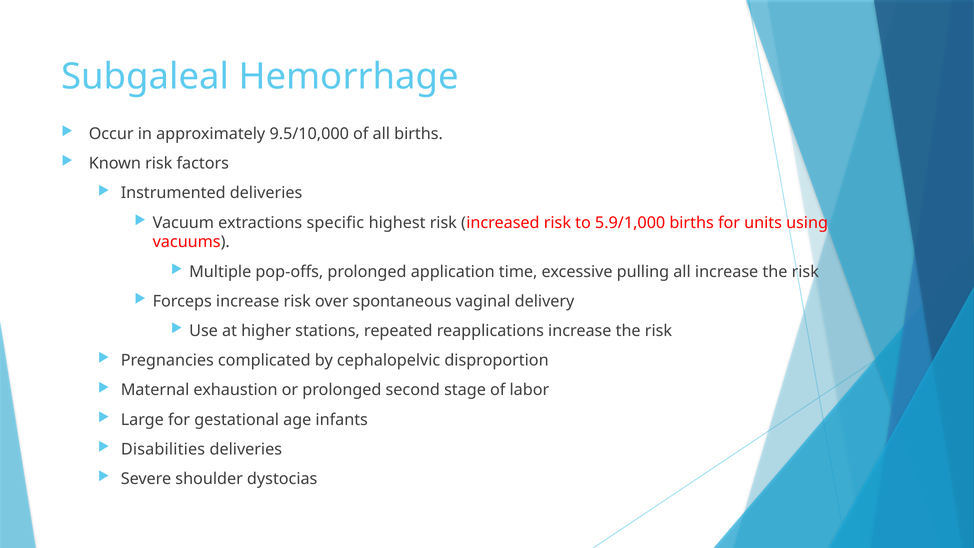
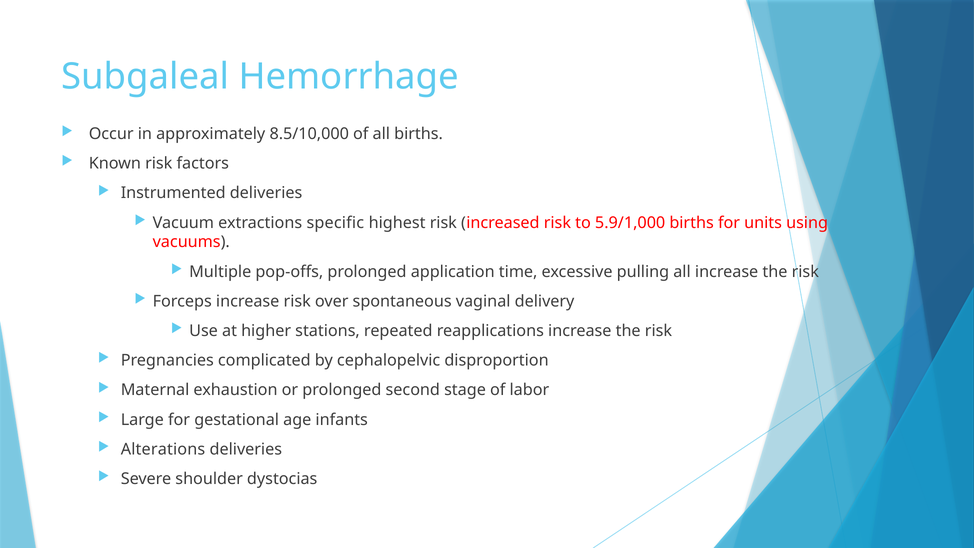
9.5/10,000: 9.5/10,000 -> 8.5/10,000 (309, 134)
Disabilities: Disabilities -> Alterations (163, 449)
